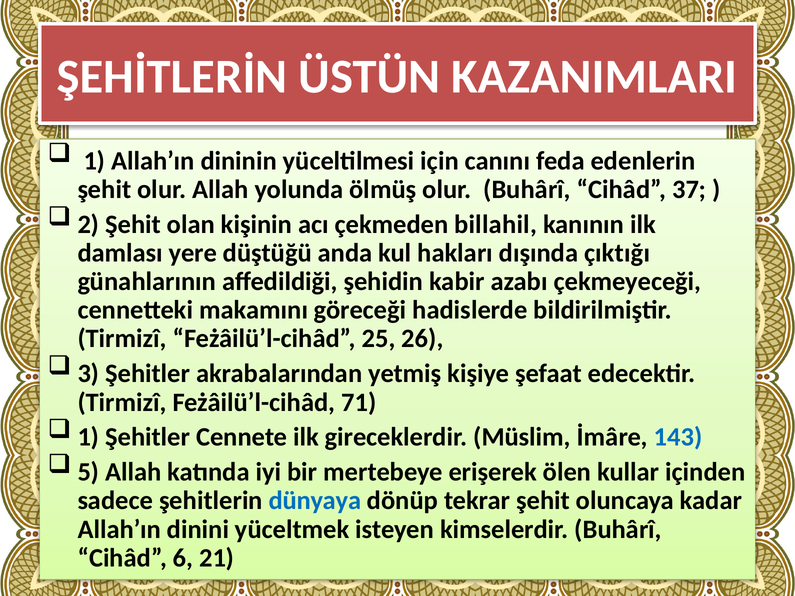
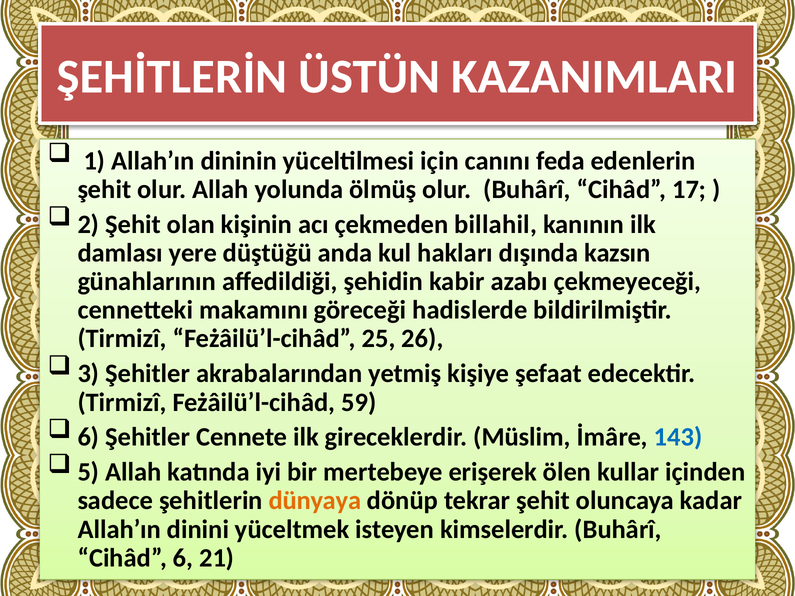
37: 37 -> 17 (689, 189)
çıktığı: çıktığı -> kazsın (617, 253)
71: 71 -> 59 (359, 402)
1: 1 -> 6 (88, 437)
dünyaya colour: blue -> orange (315, 501)
